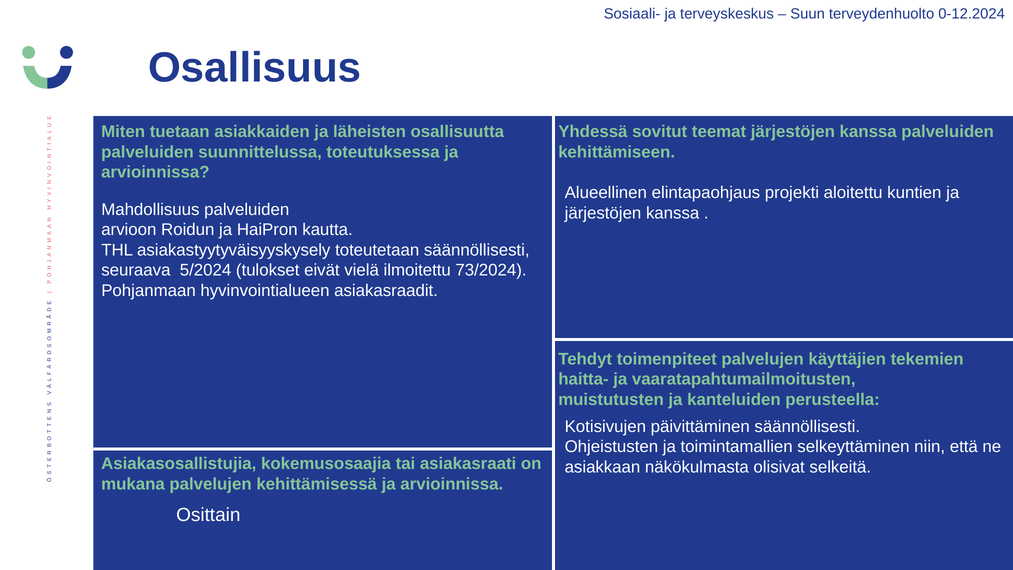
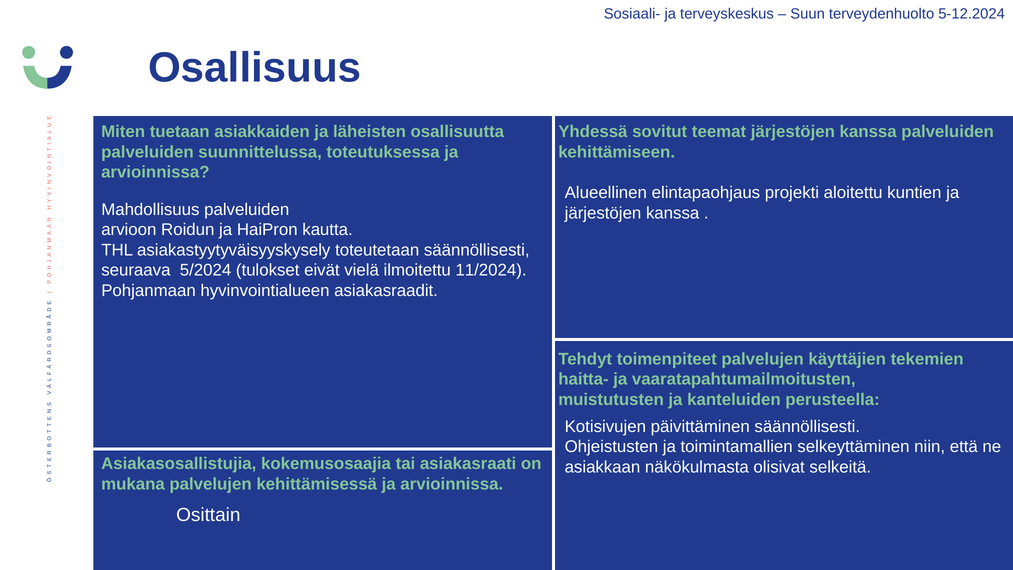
0-12.2024: 0-12.2024 -> 5-12.2024 (972, 14)
73/2024: 73/2024 -> 11/2024 (491, 270)
